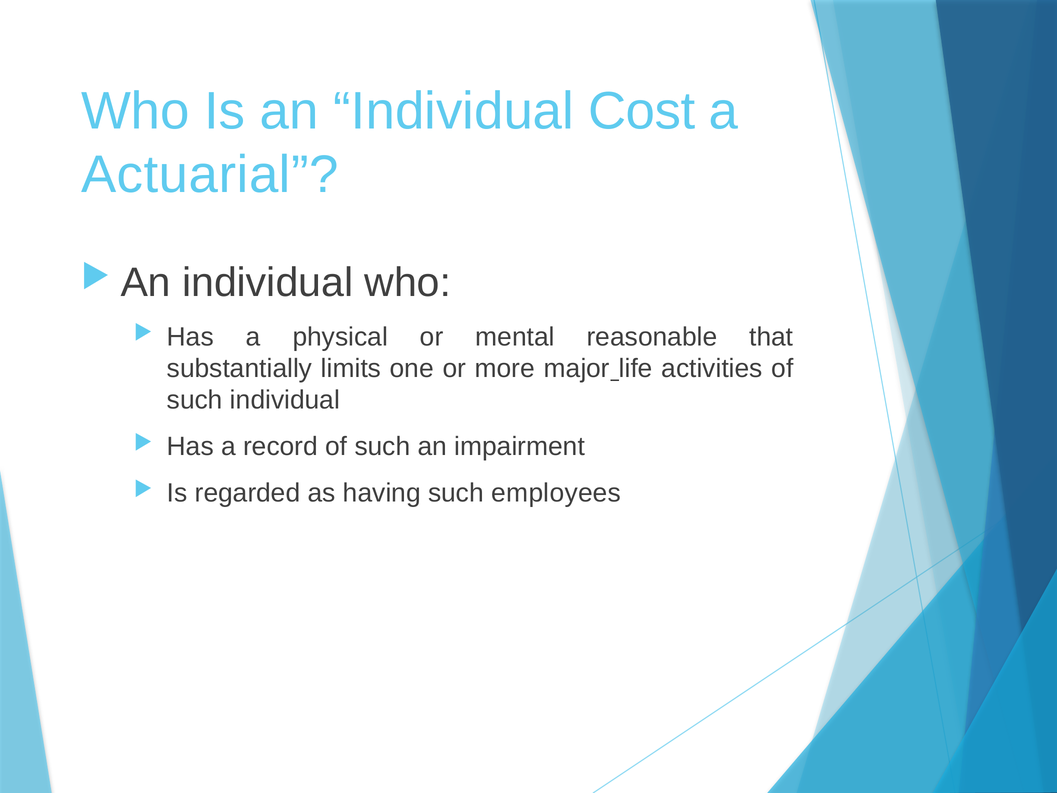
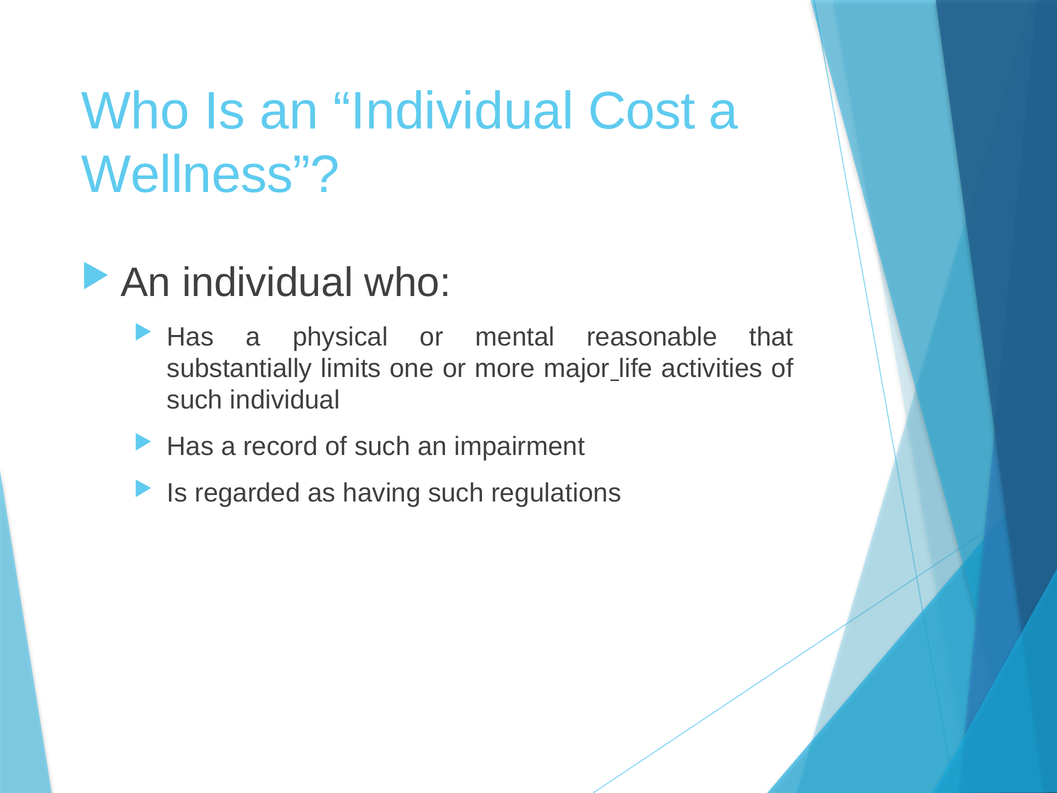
Actuarial: Actuarial -> Wellness (210, 175)
employees: employees -> regulations (556, 493)
